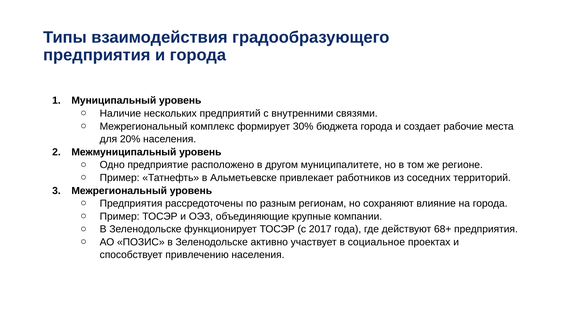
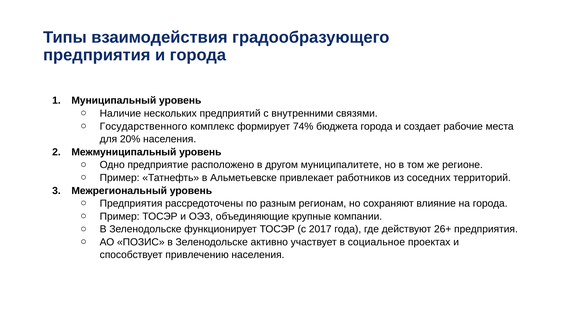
Межрегиональный: Межрегиональный -> Государственного (144, 126)
30%: 30% -> 74% (303, 126)
68+: 68+ -> 26+ (443, 230)
